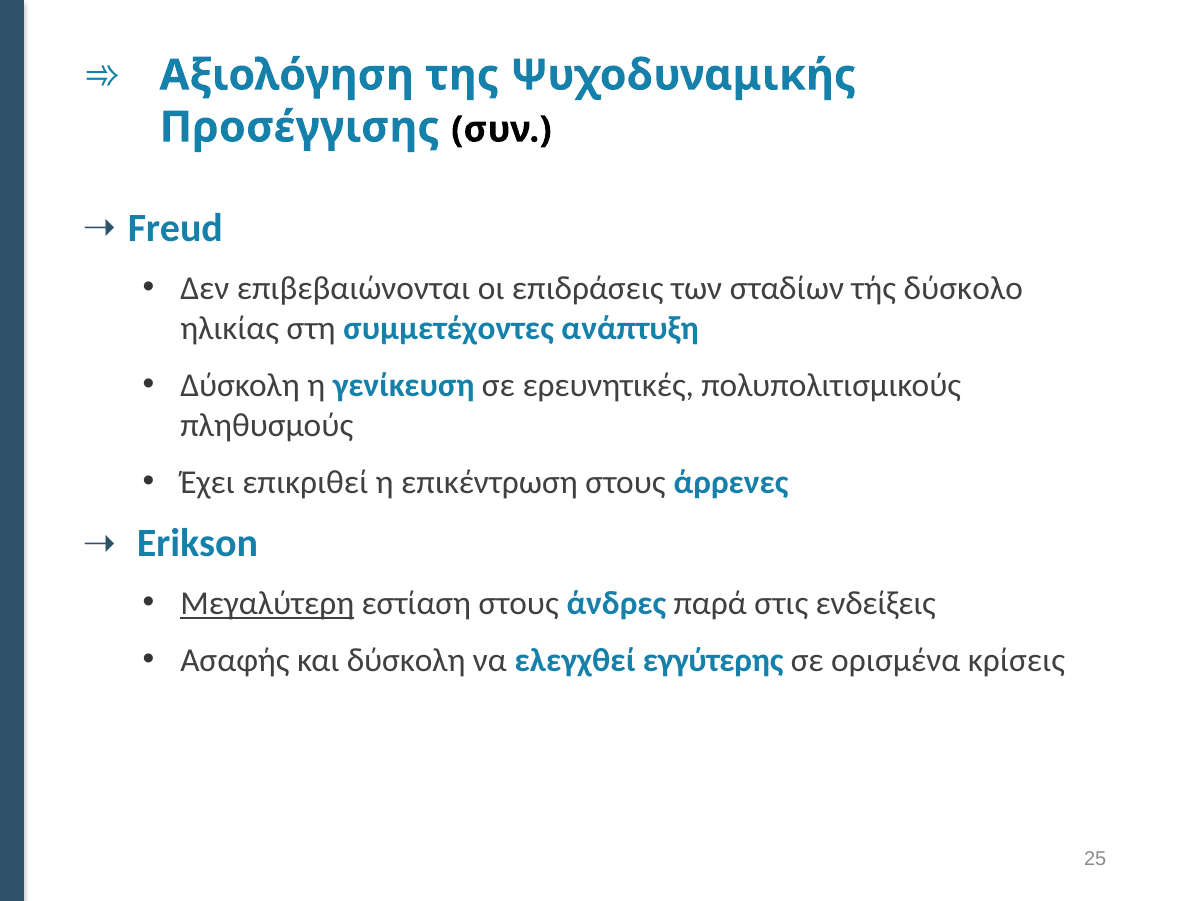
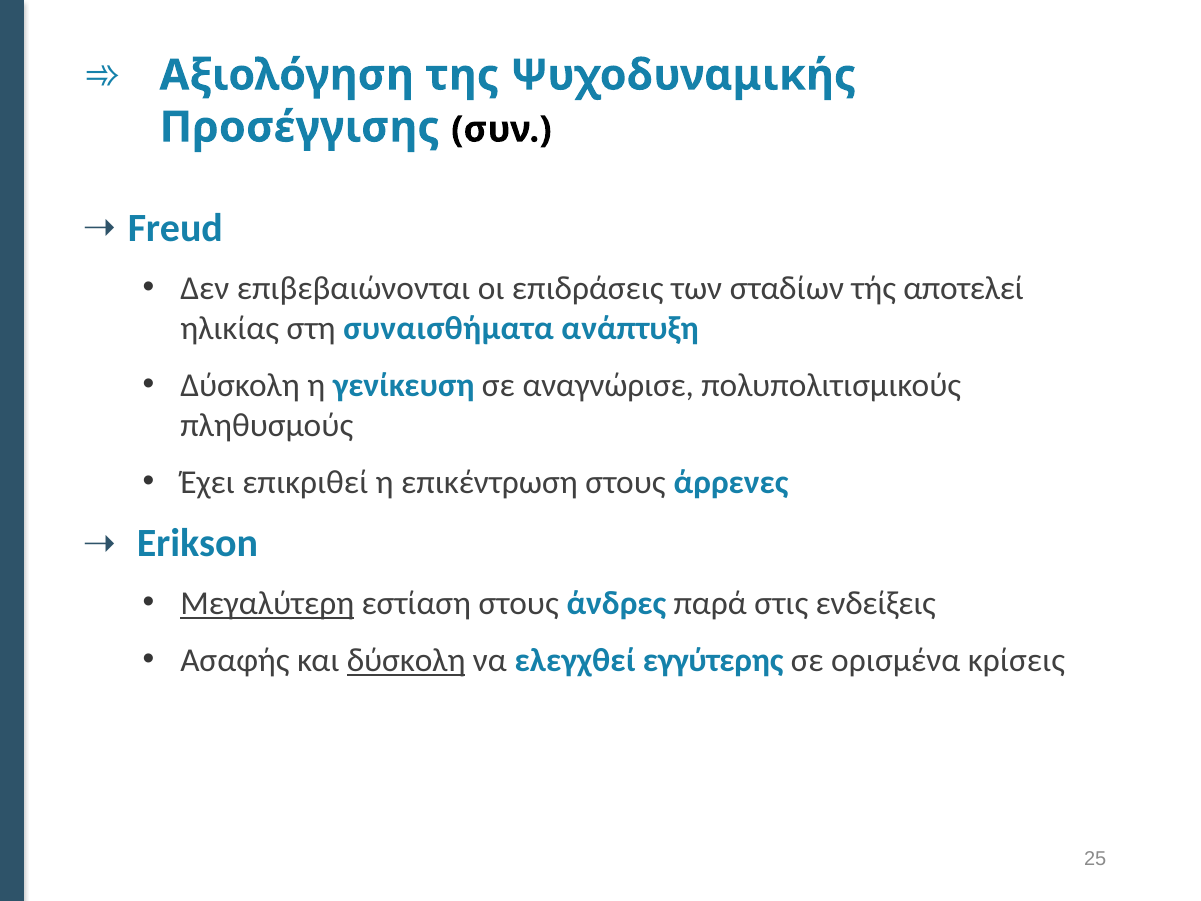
δύσκολο: δύσκολο -> αποτελεί (964, 288)
συμμετέχοντες: συμμετέχοντες -> συναισθήματα (449, 328)
ερευνητικές: ερευνητικές -> αναγνώρισε (608, 385)
δύσκολη underline: none -> present (406, 660)
